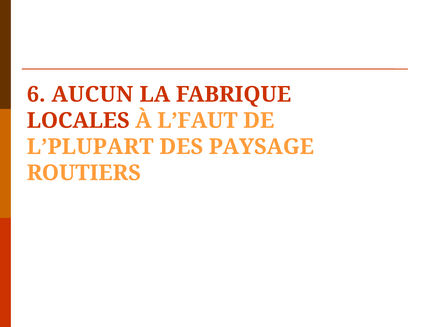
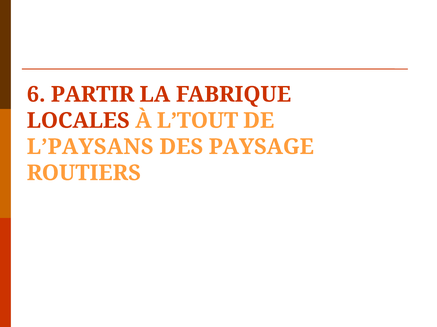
AUCUN: AUCUN -> PARTIR (93, 95)
L’FAUT: L’FAUT -> L’TOUT (197, 121)
L’PLUPART: L’PLUPART -> L’PAYSANS (90, 147)
